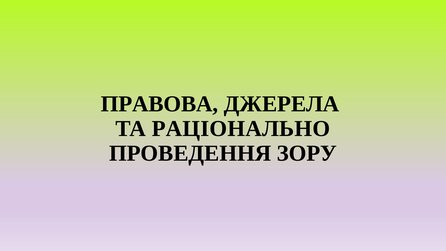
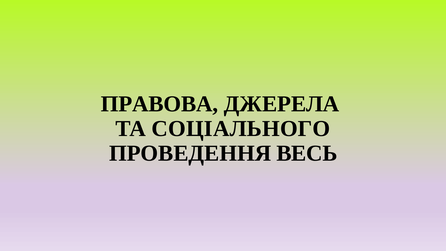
РАЦІОНАЛЬНО: РАЦІОНАЛЬНО -> СОЦІАЛЬНОГО (241, 129)
ЗОРУ: ЗОРУ -> ВЕСЬ (307, 153)
